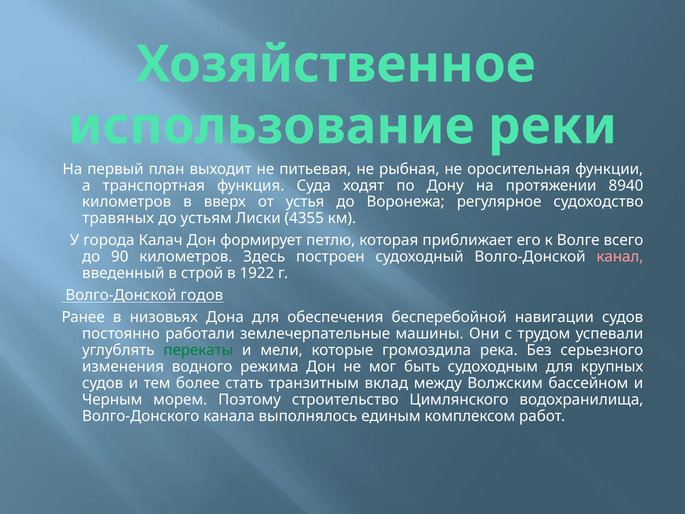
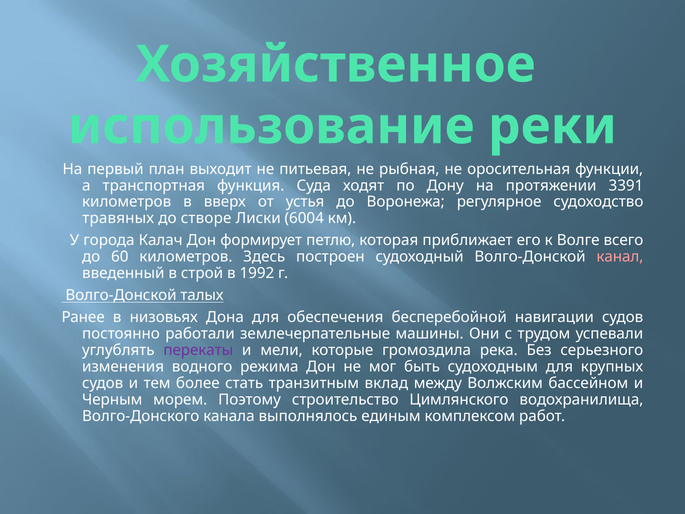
8940: 8940 -> 3391 (626, 185)
устьям: устьям -> створе (206, 218)
4355: 4355 -> 6004 (304, 218)
90: 90 -> 60 (120, 257)
1922: 1922 -> 1992 (257, 273)
годов: годов -> талых (202, 295)
перекаты colour: green -> purple (198, 350)
